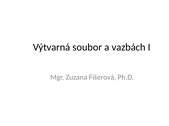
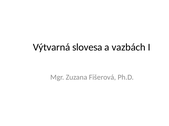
soubor: soubor -> slovesa (87, 47)
